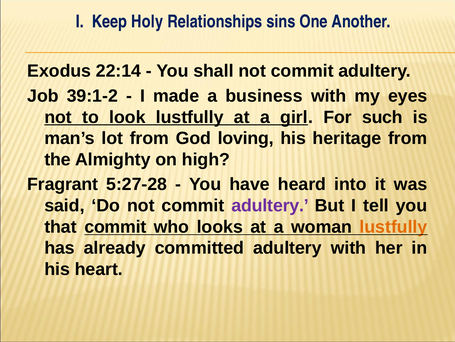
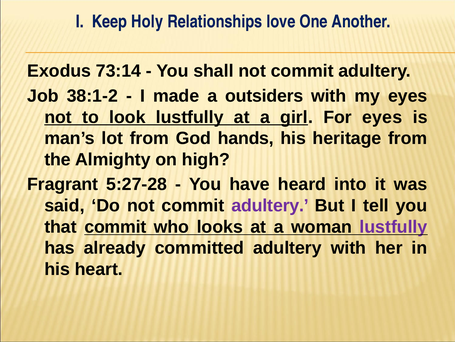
sins: sins -> love (281, 22)
22:14: 22:14 -> 73:14 (119, 71)
39:1-2: 39:1-2 -> 38:1-2 (92, 96)
business: business -> outsiders (264, 96)
For such: such -> eyes (382, 117)
loving: loving -> hands (246, 138)
lustfully colour: orange -> purple (393, 226)
